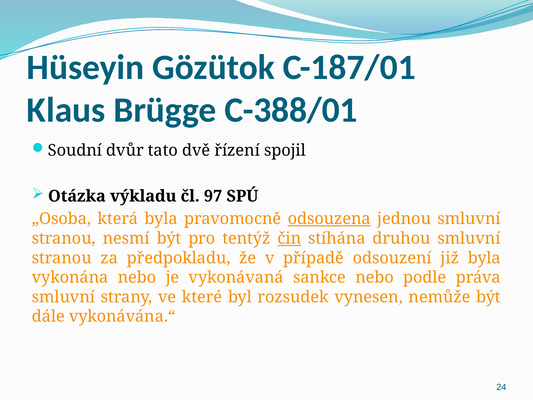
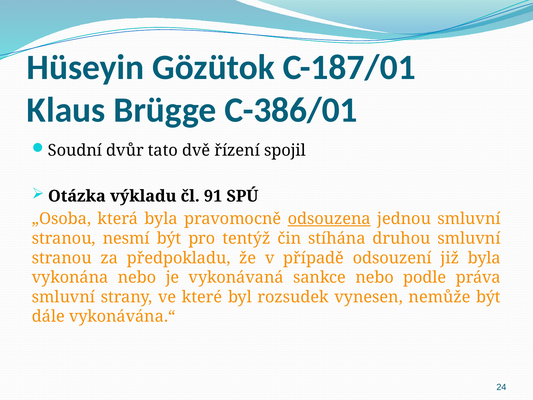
C-388/01: C-388/01 -> C-386/01 (291, 110)
97: 97 -> 91 (213, 196)
čin underline: present -> none (289, 238)
